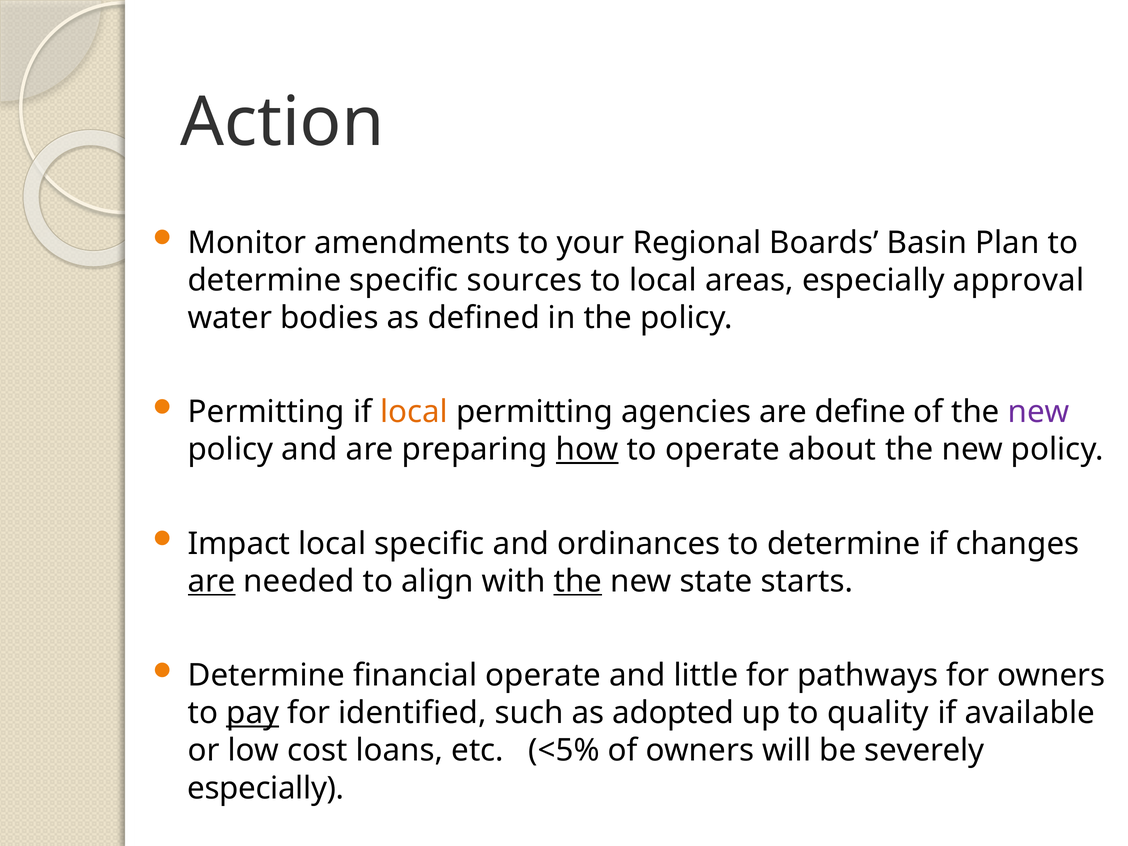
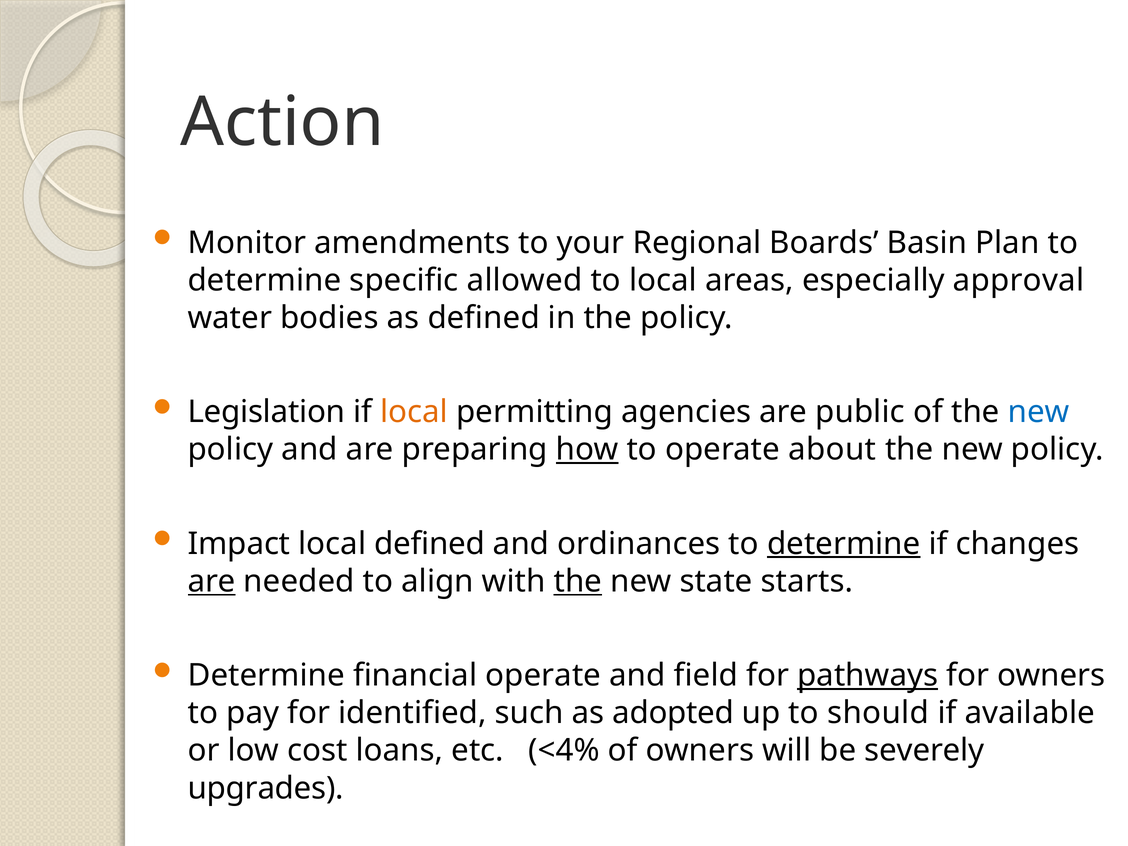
sources: sources -> allowed (525, 280)
Permitting: Permitting -> Legislation (266, 412)
define: define -> public (860, 412)
new colour: purple -> blue (1039, 412)
local specific: specific -> defined (430, 544)
determine underline: none -> present (844, 544)
little: little -> field (706, 675)
pathways underline: none -> present (868, 675)
pay underline: present -> none (253, 713)
quality: quality -> should (878, 713)
<5%: <5% -> <4% (564, 751)
especially: especially -> upgrades (266, 788)
